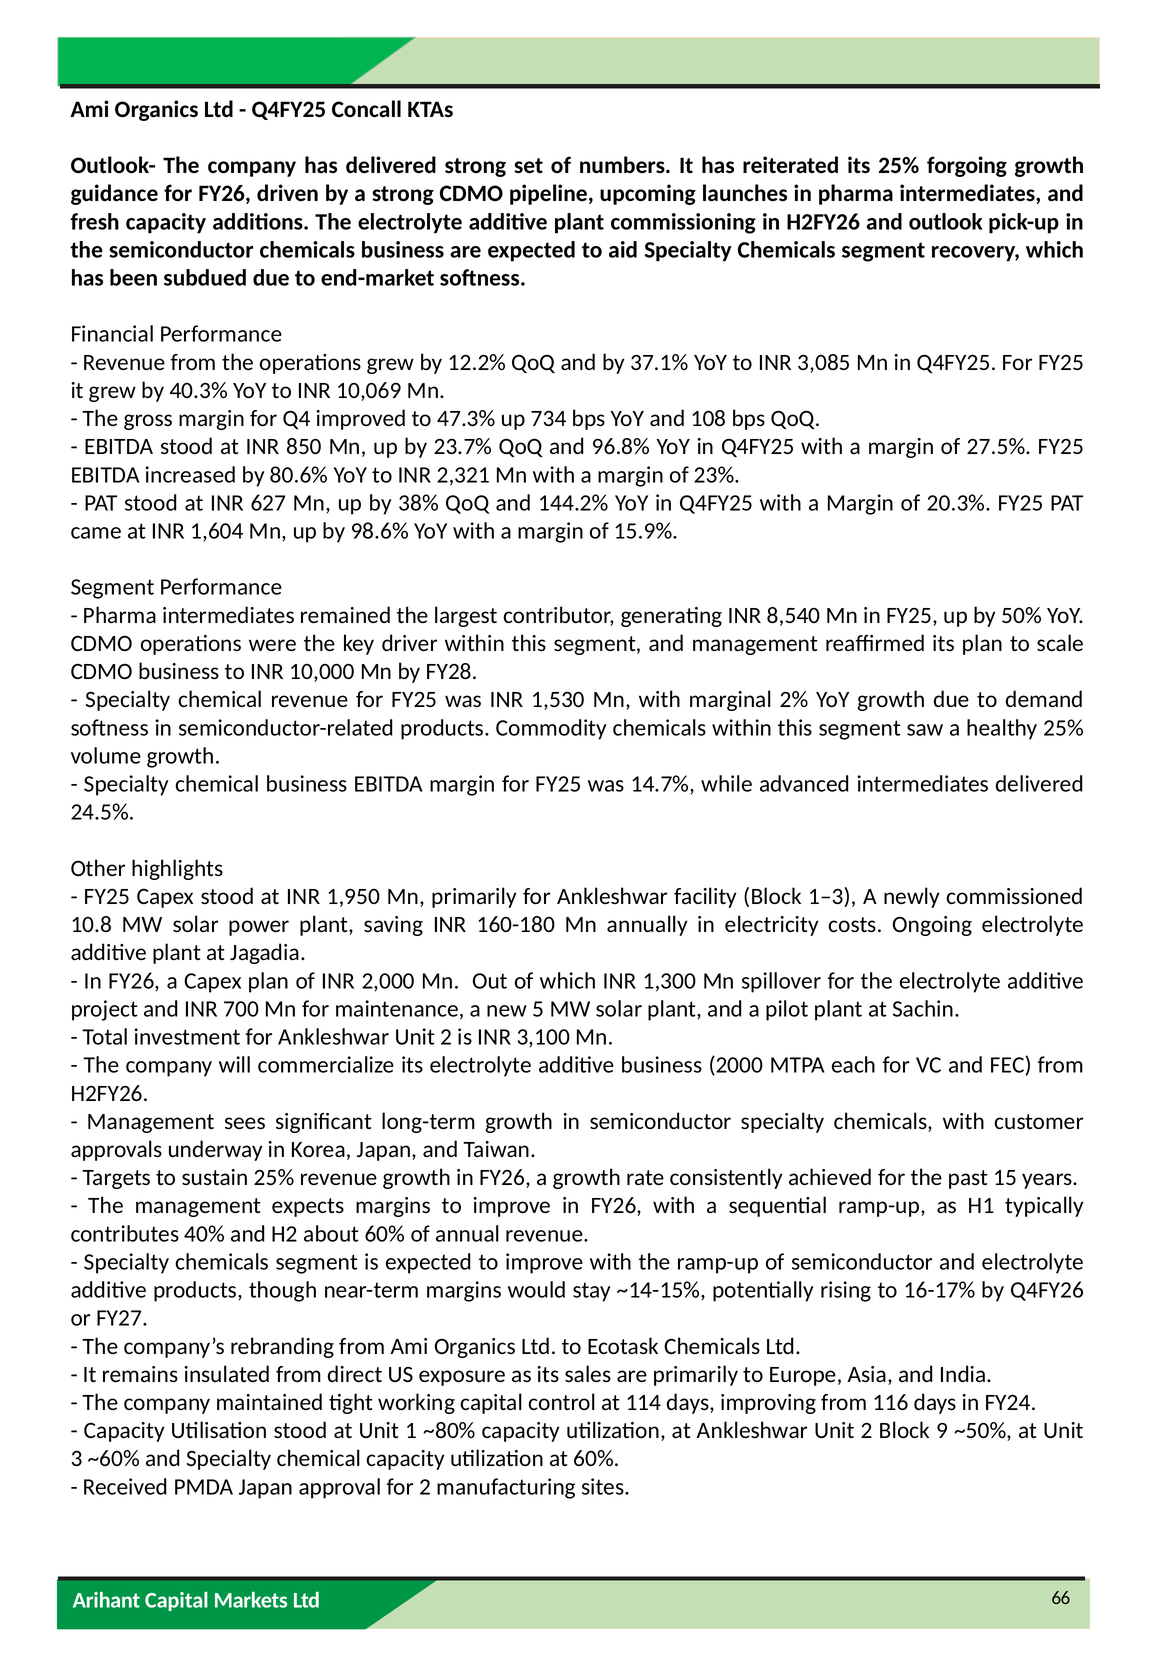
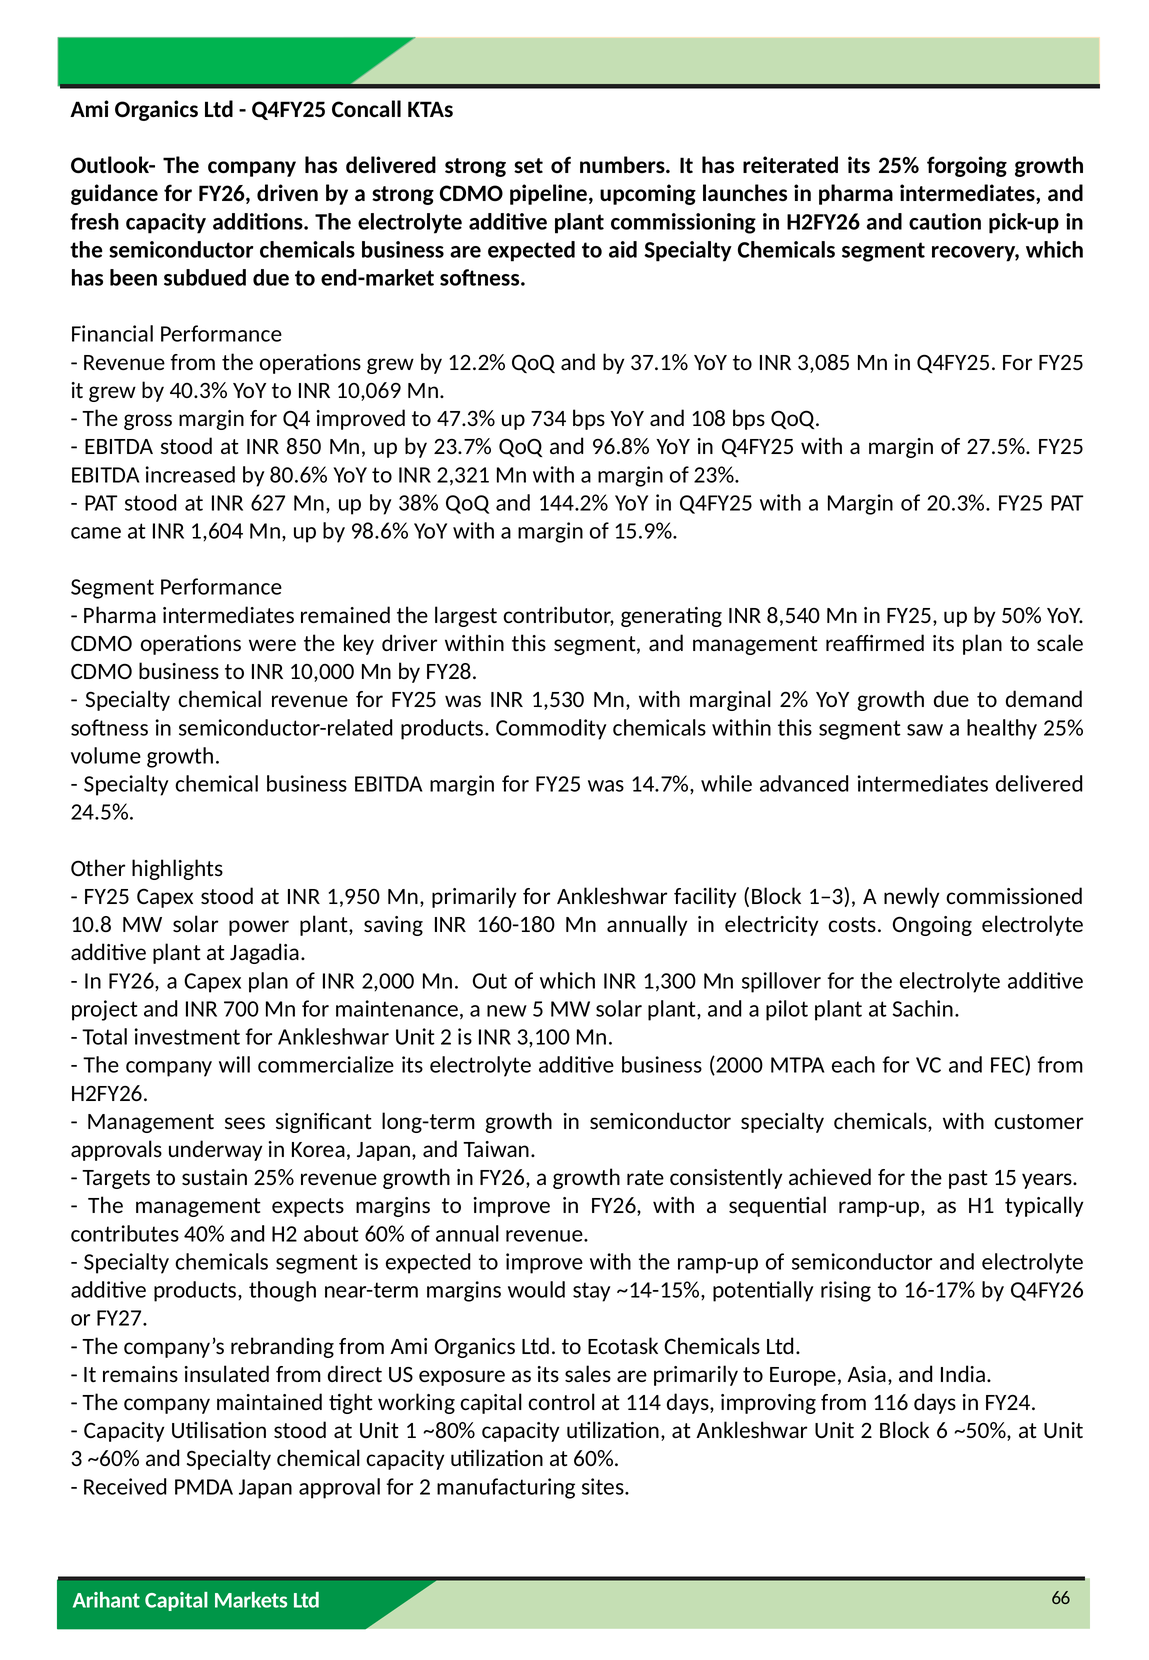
outlook: outlook -> caution (946, 222)
9: 9 -> 6 (942, 1430)
